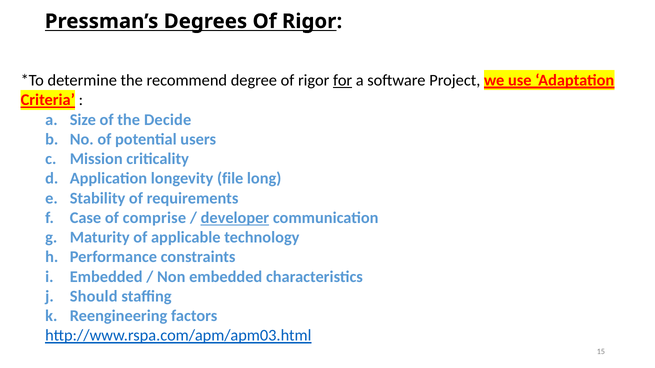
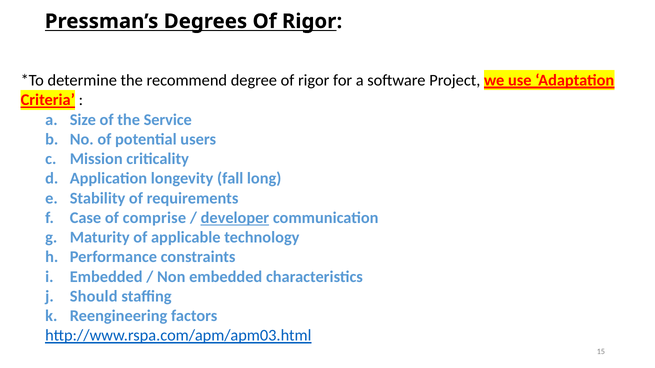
for underline: present -> none (343, 81)
Decide: Decide -> Service (168, 120)
file: file -> fall (230, 179)
